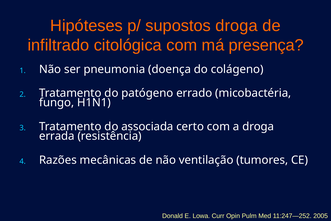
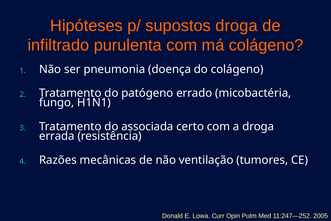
citológica: citológica -> purulenta (128, 45)
má presença: presença -> colágeno (266, 45)
